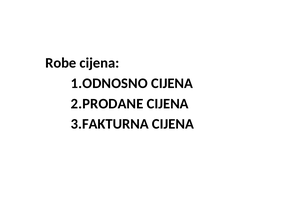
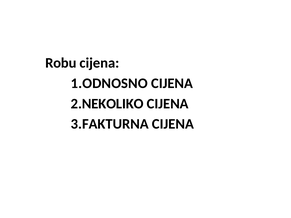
Robe: Robe -> Robu (61, 63)
2.PRODANE: 2.PRODANE -> 2.NEKOLIKO (107, 104)
